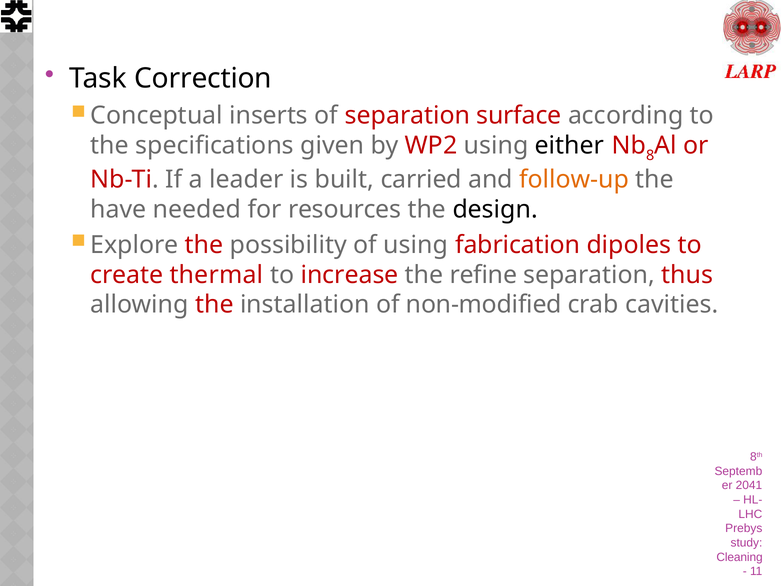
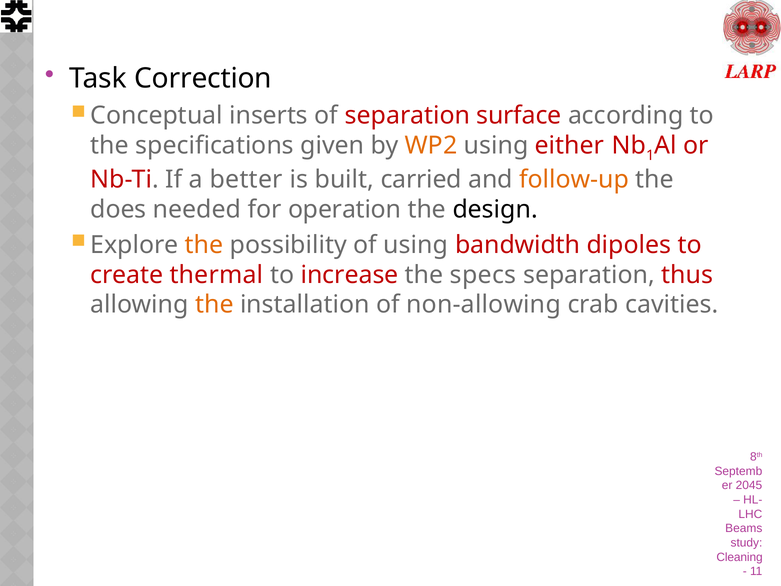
WP2 colour: red -> orange (431, 145)
either colour: black -> red (570, 145)
8: 8 -> 1 (650, 155)
leader: leader -> better (246, 179)
have: have -> does (118, 209)
resources: resources -> operation (345, 209)
the colour: red -> orange (204, 245)
fabrication: fabrication -> bandwidth (518, 245)
refine: refine -> specs (483, 275)
the colour: red -> orange (214, 305)
non-modified: non-modified -> non-allowing (484, 305)
2041: 2041 -> 2045 (749, 485)
Prebys: Prebys -> Beams (744, 528)
